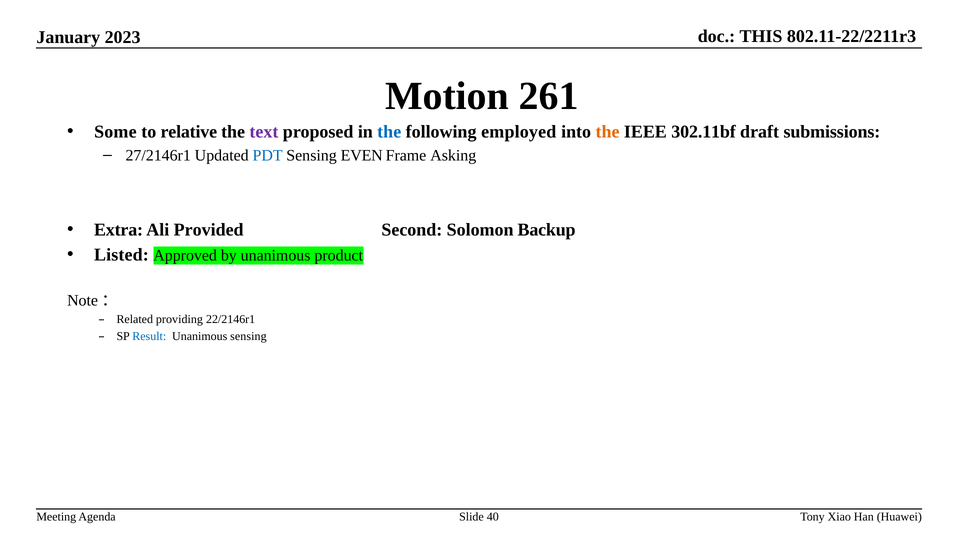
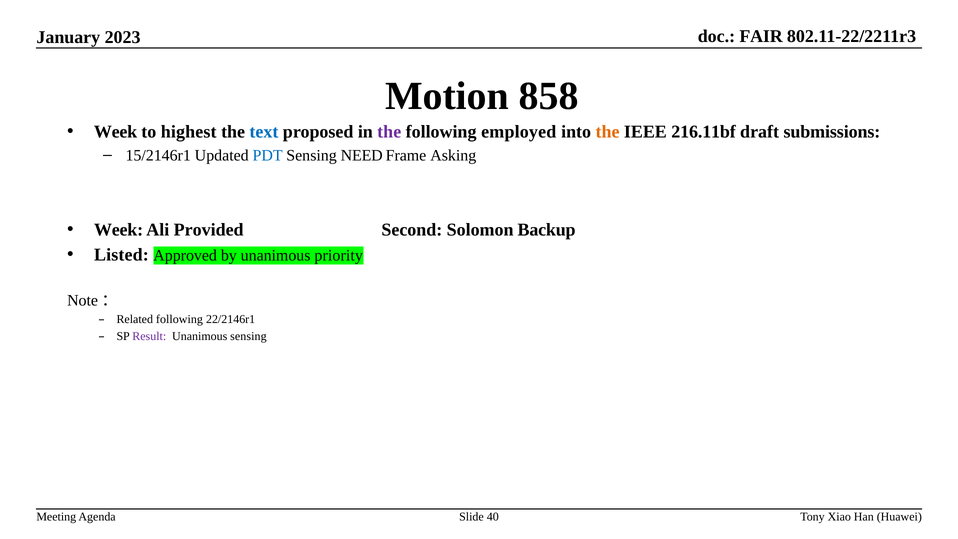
THIS: THIS -> FAIR (761, 36)
261: 261 -> 858 (549, 96)
Some: Some -> Week (116, 132)
relative: relative -> highest (189, 132)
text colour: purple -> blue (264, 132)
the colour: blue -> purple (389, 132)
302.11bf: 302.11bf -> 216.11bf (704, 132)
27/2146r1: 27/2146r1 -> 15/2146r1 (158, 155)
EVEN: EVEN -> NEED (362, 155)
Extra: Extra -> Week (119, 230)
product: product -> priority (339, 255)
Related providing: providing -> following (179, 319)
Result colour: blue -> purple (149, 336)
